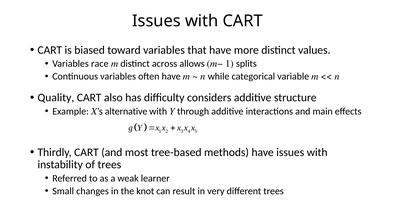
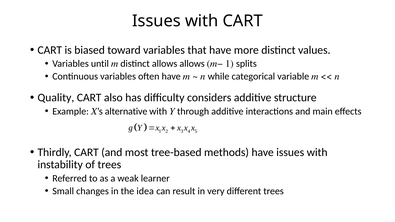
race: race -> until (100, 64)
distinct across: across -> allows (165, 64)
knot: knot -> idea (145, 191)
